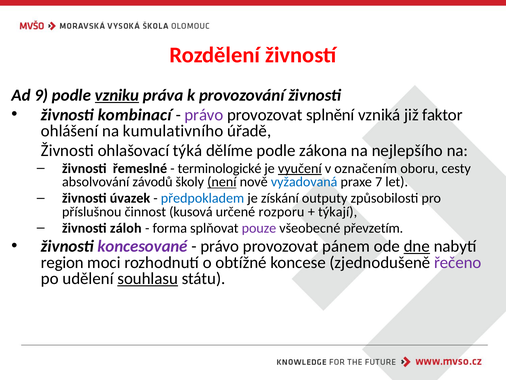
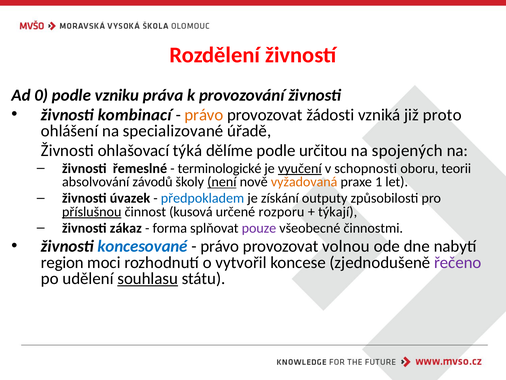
9: 9 -> 0 (41, 95)
vzniku underline: present -> none (117, 95)
právo colour: purple -> orange (204, 115)
splnění: splnění -> žádosti (330, 115)
faktor: faktor -> proto (442, 115)
kumulativního: kumulativního -> specializované (173, 131)
zákona: zákona -> určitou (323, 150)
nejlepšího: nejlepšího -> spojených (407, 150)
označením: označením -> schopnosti (366, 168)
cesty: cesty -> teorii (456, 168)
vyžadovaná colour: blue -> orange (304, 182)
7: 7 -> 1 (379, 182)
příslušnou underline: none -> present (92, 212)
záloh: záloh -> zákaz (126, 228)
převzetím: převzetím -> činnostmi (373, 228)
koncesované colour: purple -> blue (143, 246)
pánem: pánem -> volnou (346, 246)
dne underline: present -> none (417, 246)
obtížné: obtížné -> vytvořil (241, 262)
